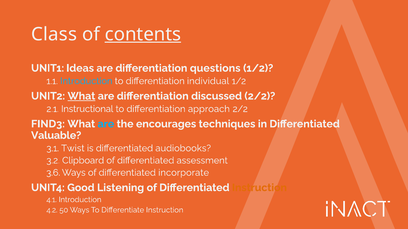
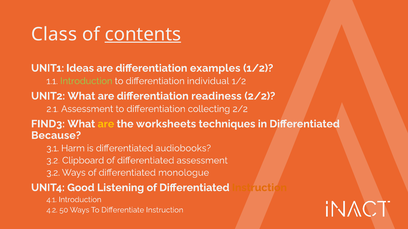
questions: questions -> examples (215, 68)
Introduction colour: light blue -> light green (86, 81)
What underline: present -> none (81, 96)
discussed: discussed -> readiness (216, 96)
2.1 Instructional: Instructional -> Assessment (87, 109)
approach: approach -> collecting (209, 109)
are colour: light blue -> yellow (106, 124)
encourages: encourages -> worksheets (166, 124)
Valuable: Valuable -> Because (56, 136)
Twist: Twist -> Harm (73, 149)
3.6: 3.6 -> 3.2 (53, 173)
incorporate: incorporate -> monologue (184, 173)
